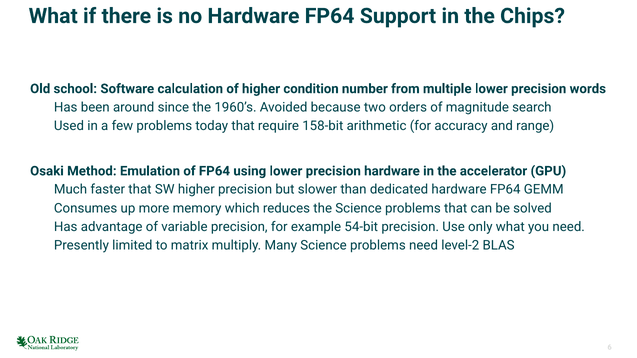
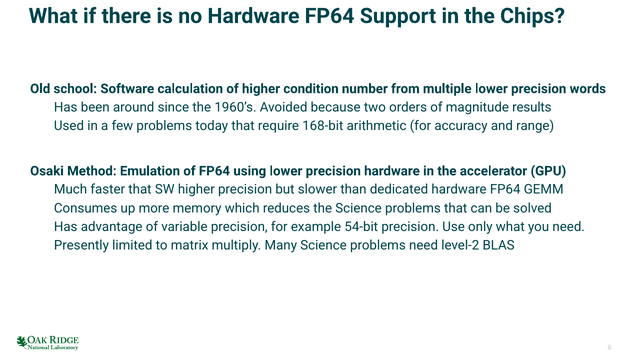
search: search -> results (532, 107)
158-bit: 158-bit -> 168-bit (323, 126)
